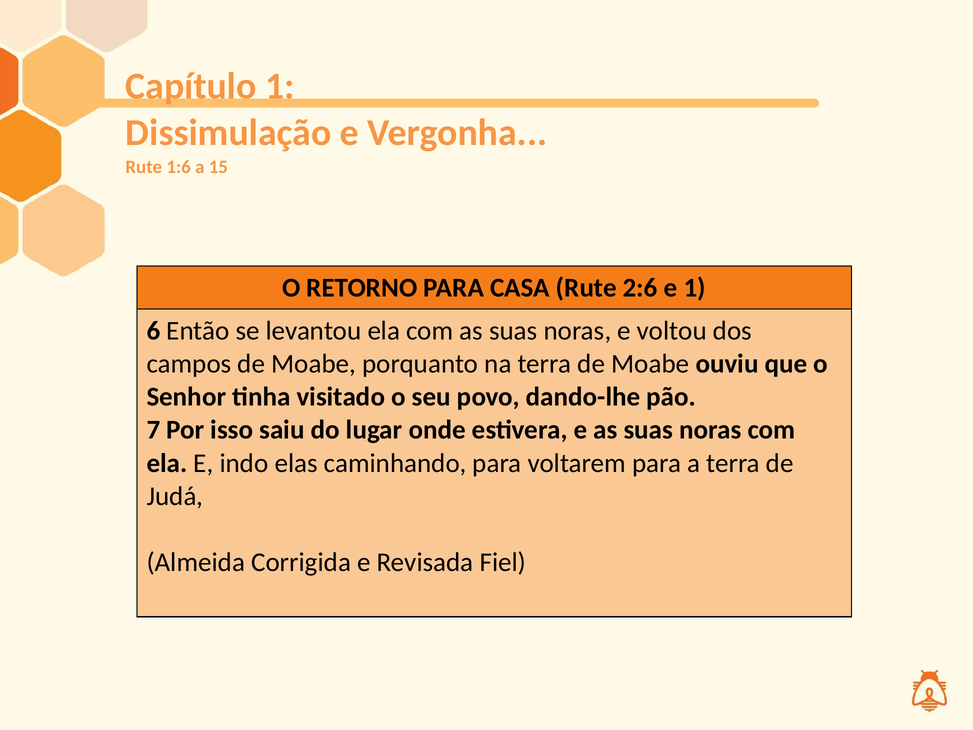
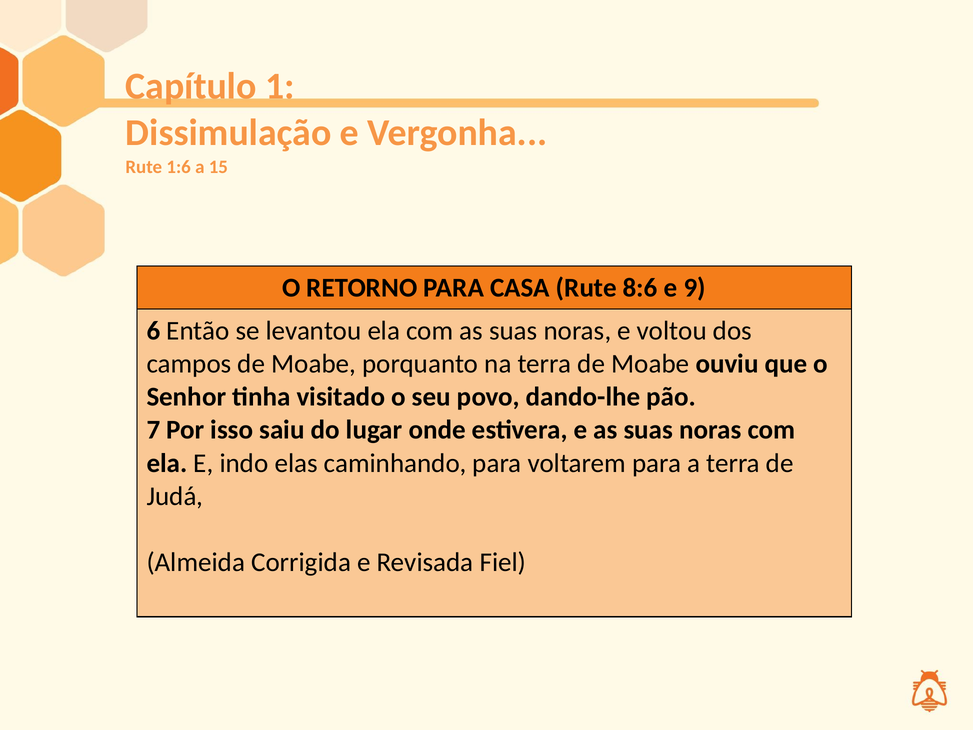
2:6: 2:6 -> 8:6 (640, 288)
e 1: 1 -> 9 (695, 288)
